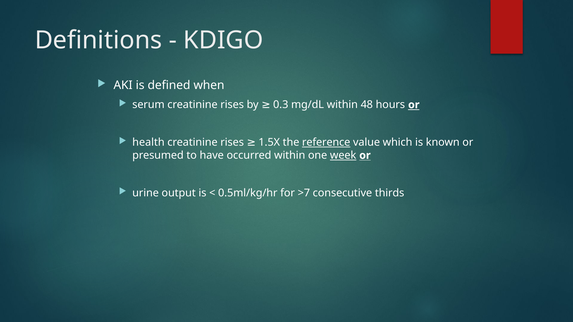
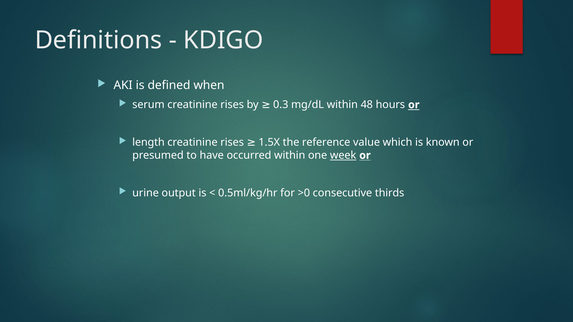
health: health -> length (148, 143)
reference underline: present -> none (326, 143)
>7: >7 -> >0 (304, 193)
